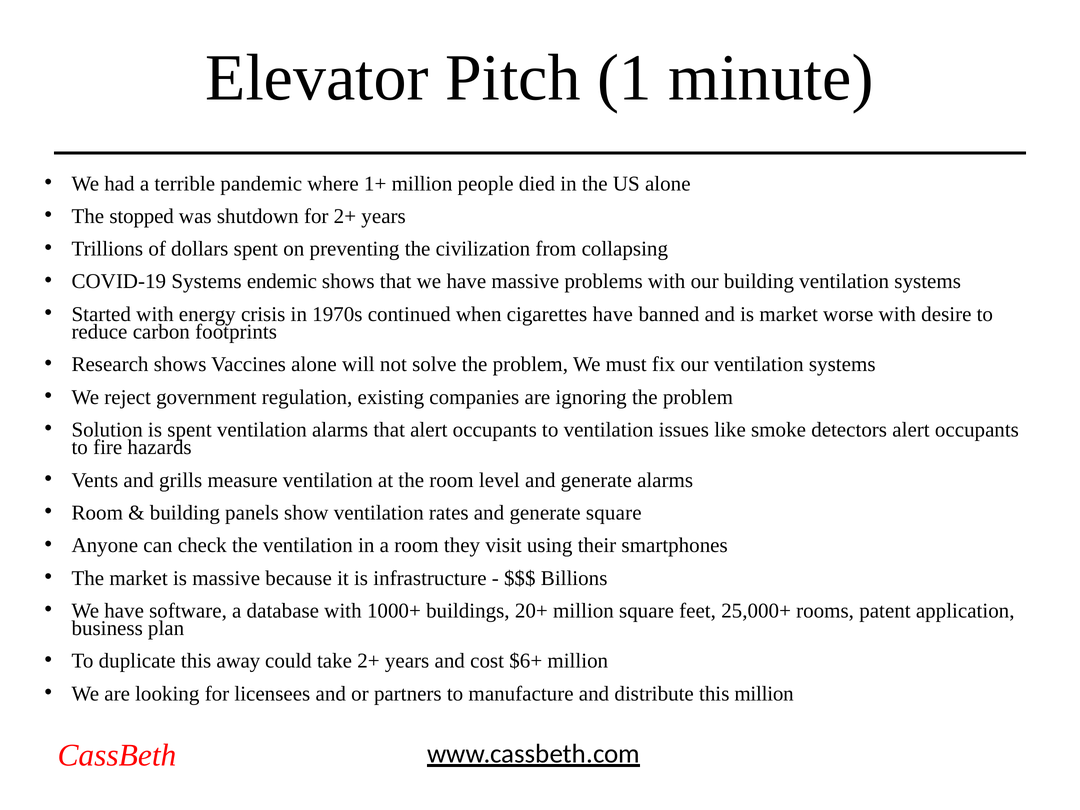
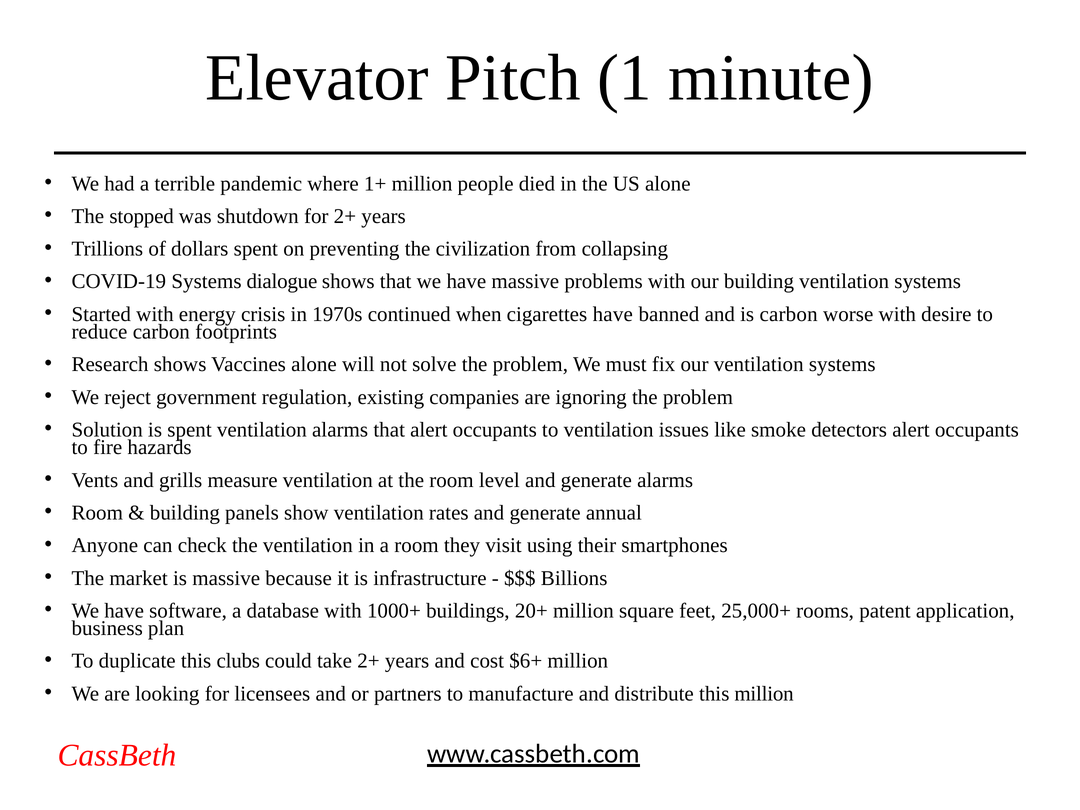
endemic: endemic -> dialogue (282, 282)
is market: market -> carbon (789, 314)
generate square: square -> annual (614, 513)
away: away -> clubs (238, 661)
